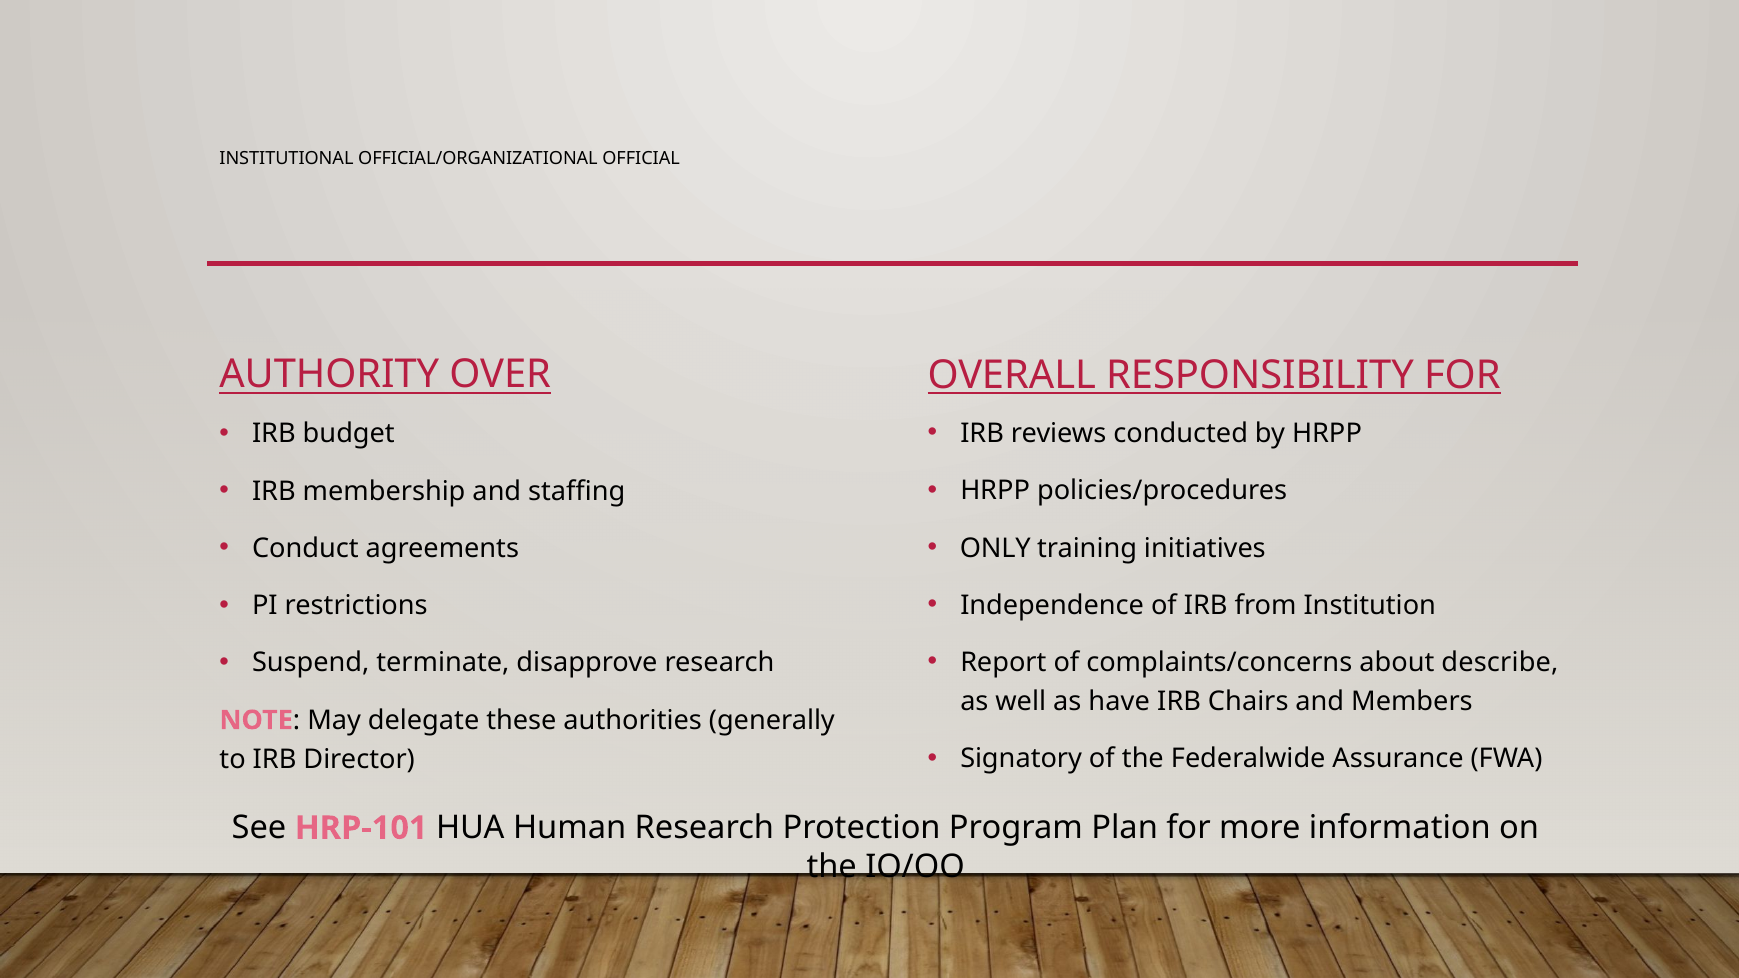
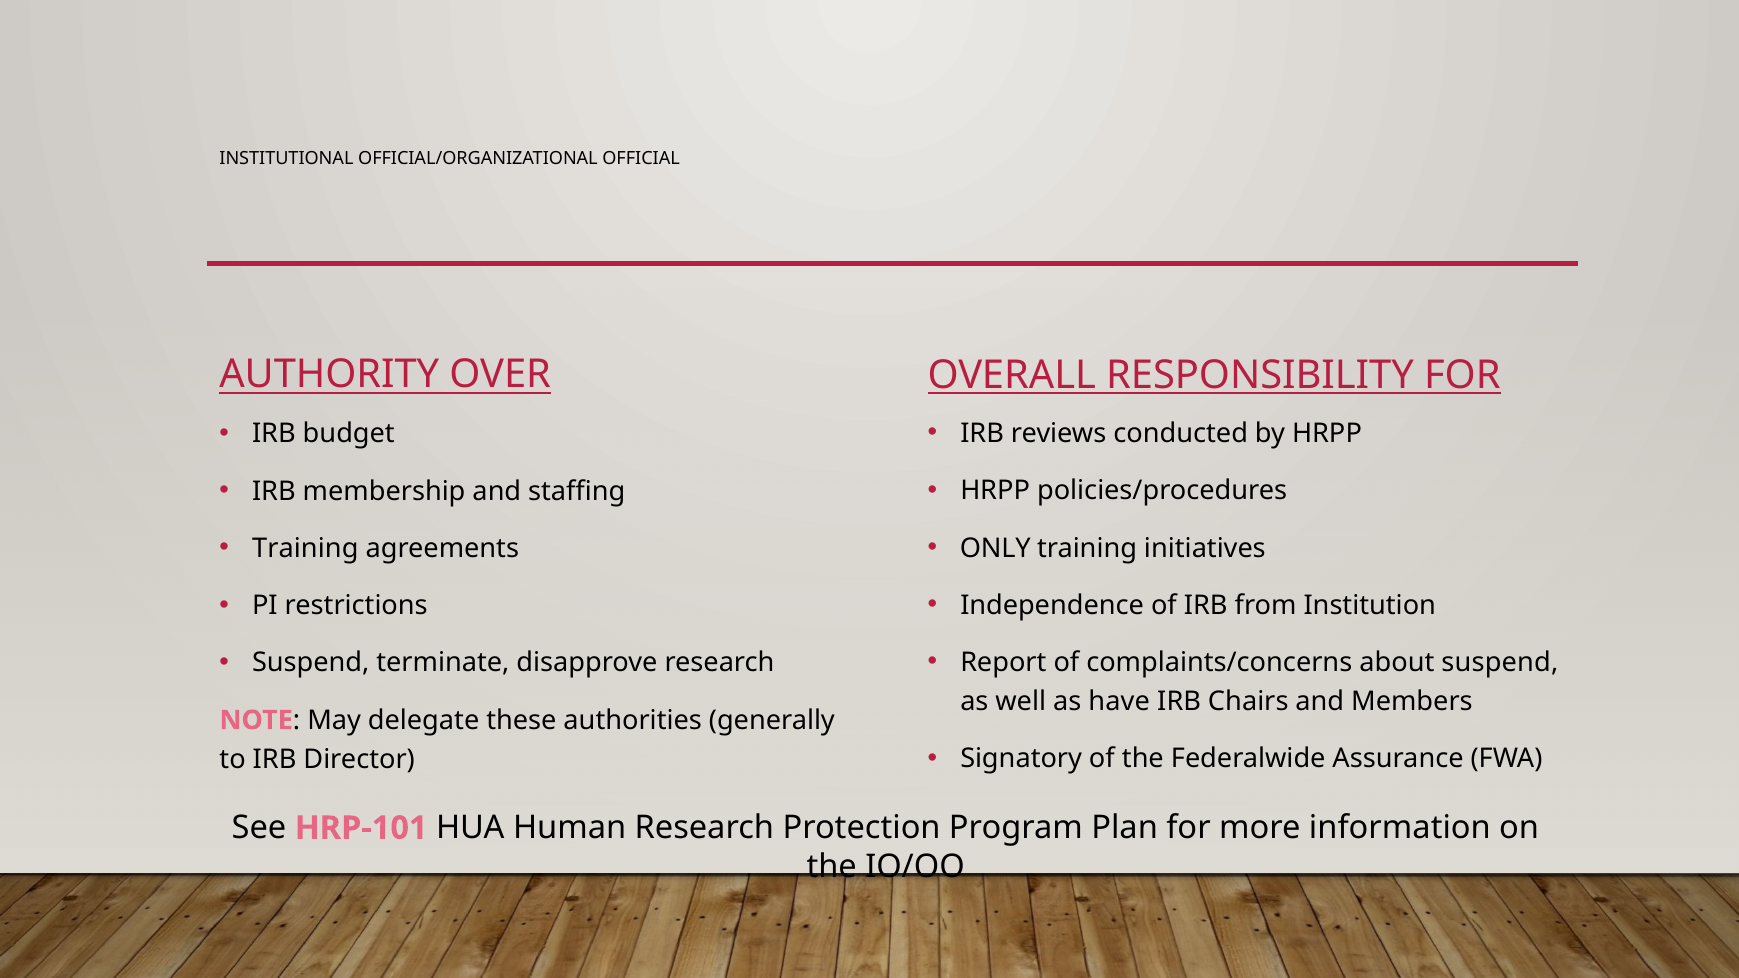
Conduct: Conduct -> Training (305, 549)
about describe: describe -> suspend (1500, 663)
